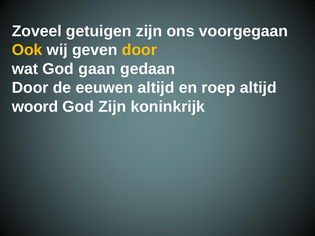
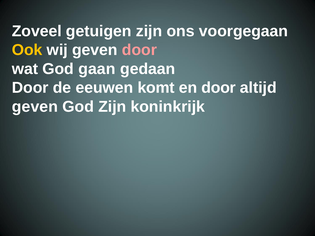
door colour: yellow -> pink (139, 50)
eeuwen altijd: altijd -> komt (156, 88)
en roep: roep -> door (219, 88)
woord: woord -> geven (35, 107)
